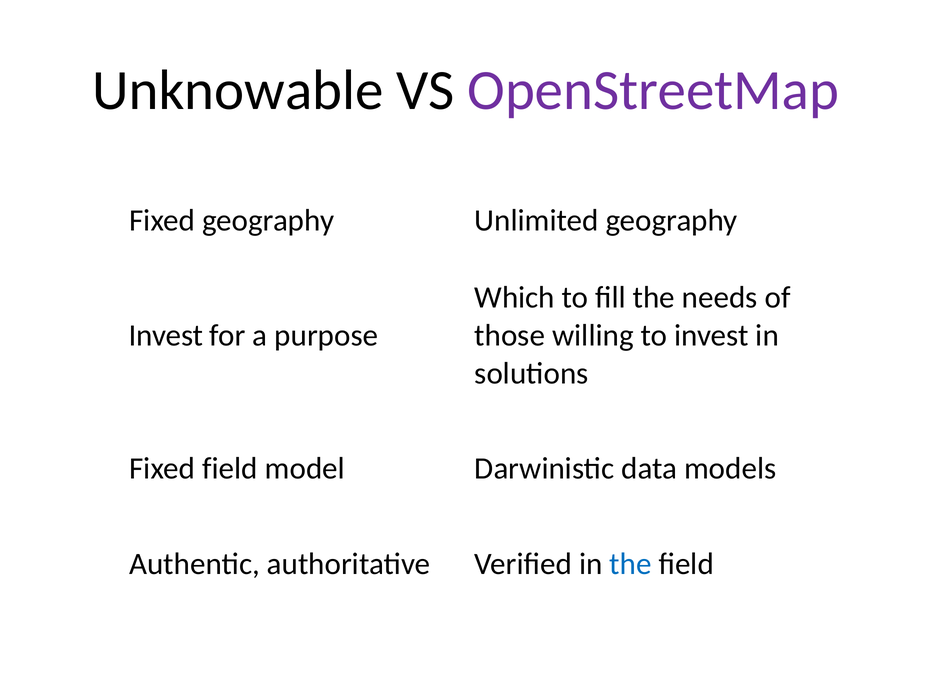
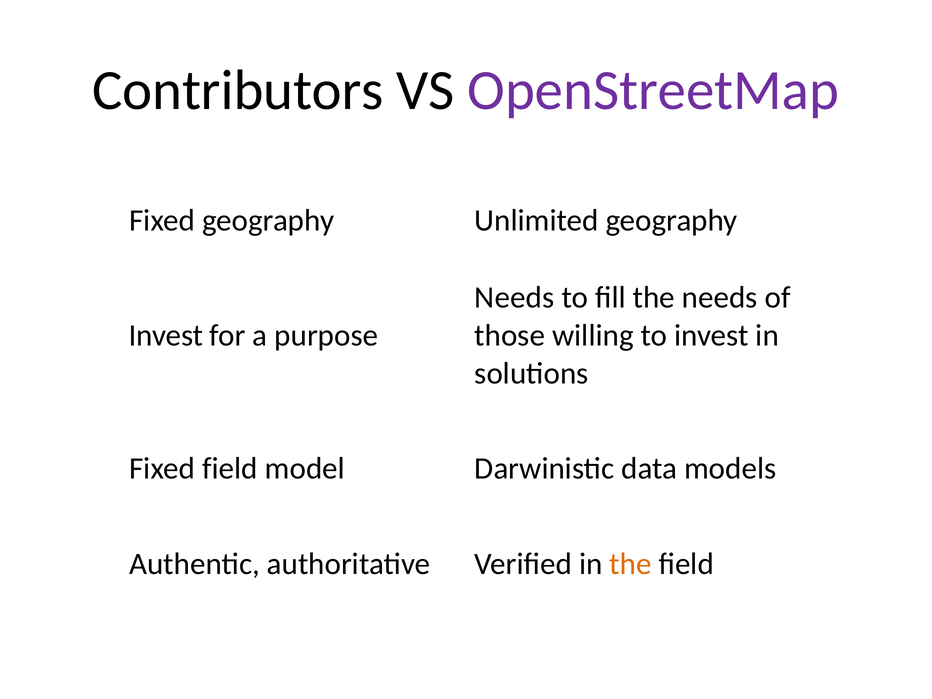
Unknowable: Unknowable -> Contributors (238, 90)
Which: Which -> Needs (514, 298)
the colour: blue -> orange (630, 564)
